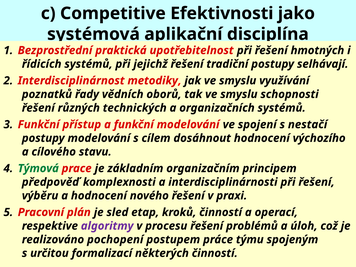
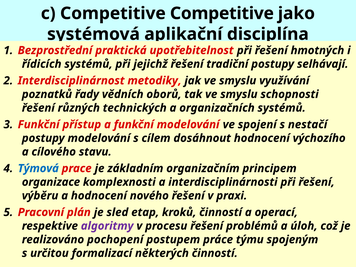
Competitive Efektivnosti: Efektivnosti -> Competitive (222, 13)
Týmová colour: green -> blue (38, 168)
předpověď: předpověď -> organizace (51, 182)
